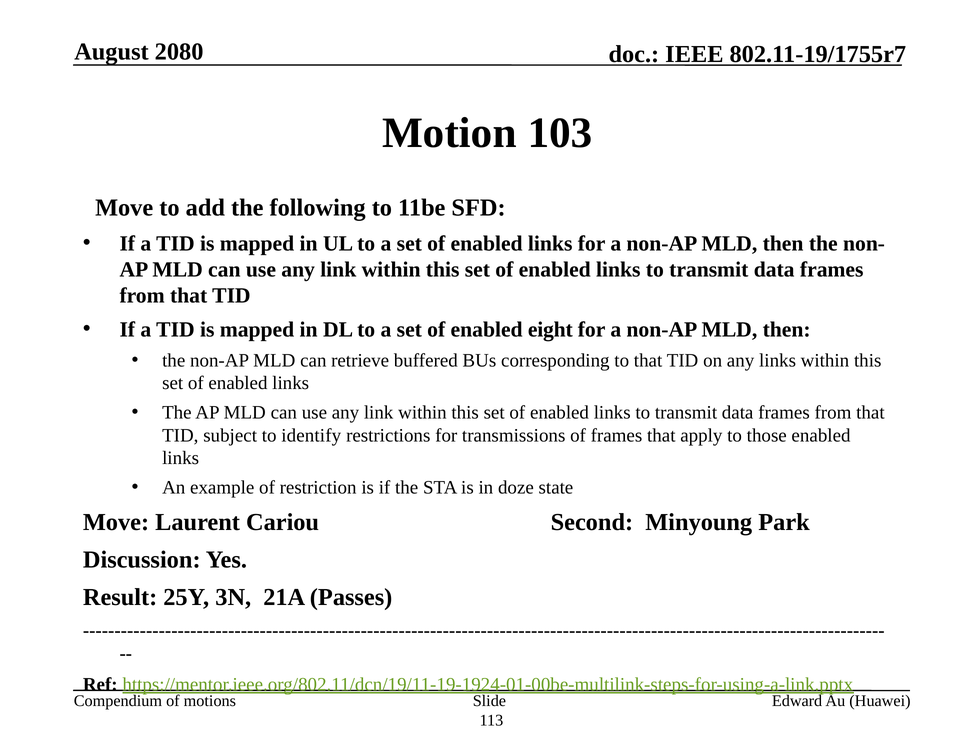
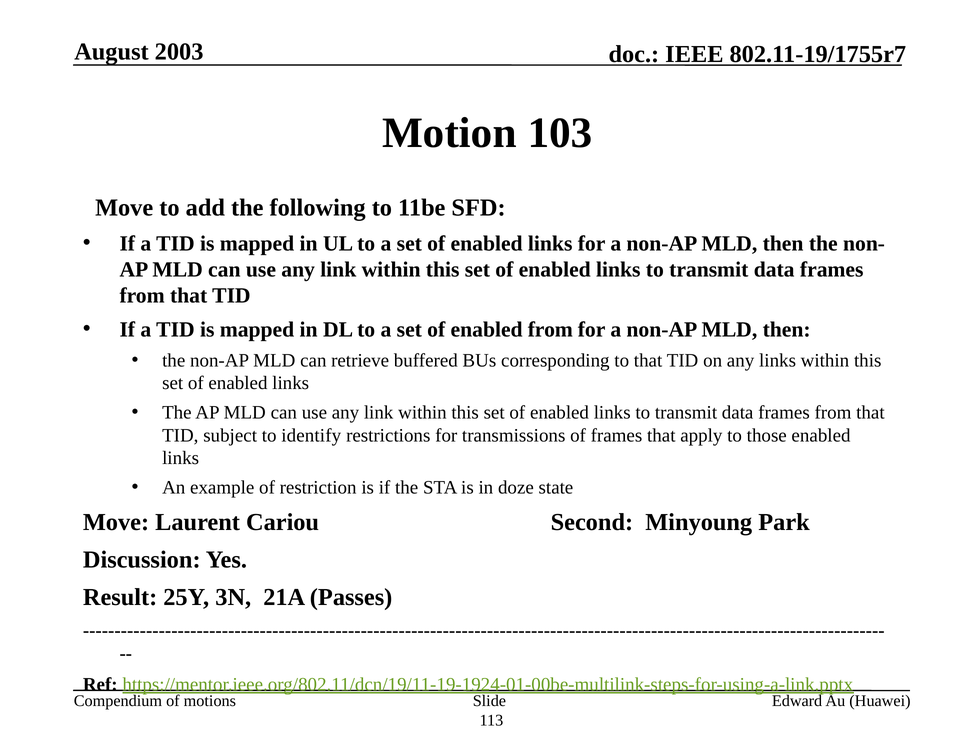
2080: 2080 -> 2003 (179, 52)
enabled eight: eight -> from (550, 330)
